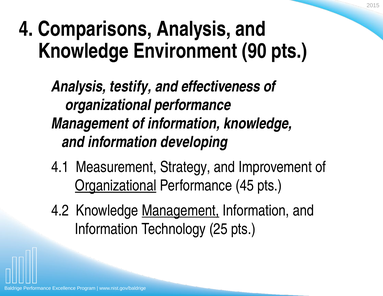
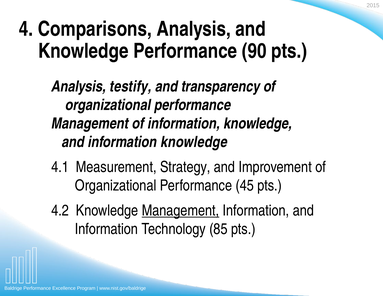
Knowledge Environment: Environment -> Performance (185, 51)
effectiveness: effectiveness -> transparency (221, 87)
and information developing: developing -> knowledge (194, 142)
Organizational underline: present -> none (116, 186)
25: 25 -> 85 (218, 229)
